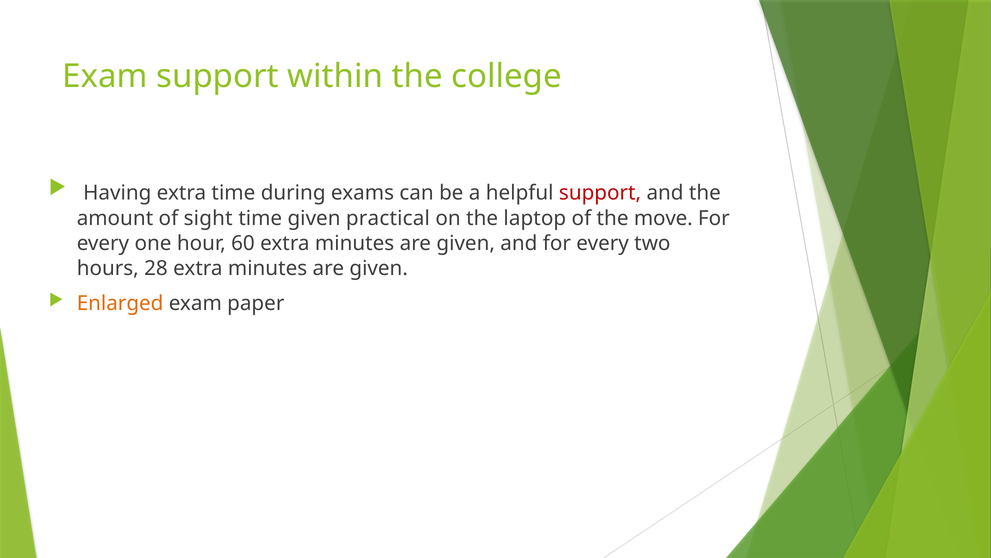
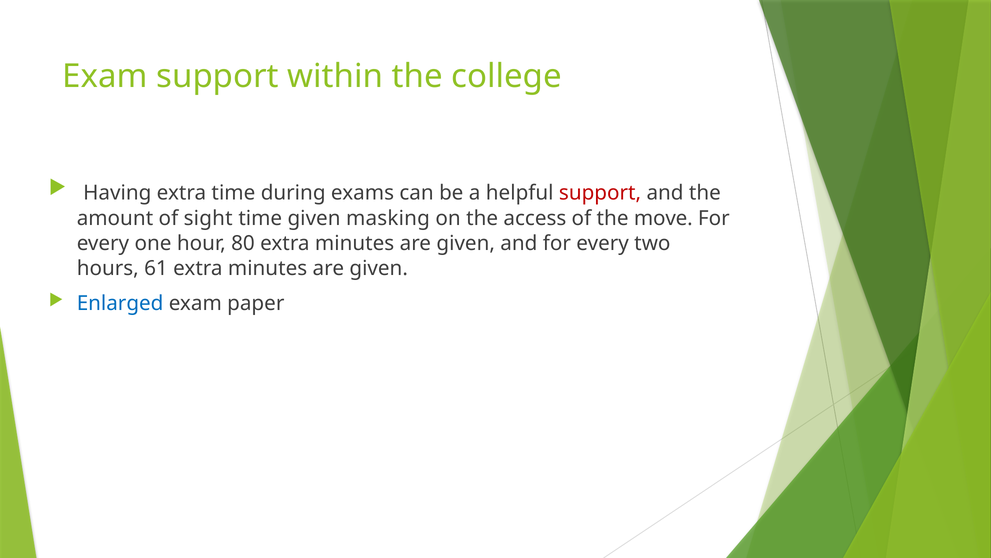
practical: practical -> masking (388, 218)
laptop: laptop -> access (535, 218)
60: 60 -> 80 (243, 243)
28: 28 -> 61 (156, 268)
Enlarged colour: orange -> blue (120, 303)
